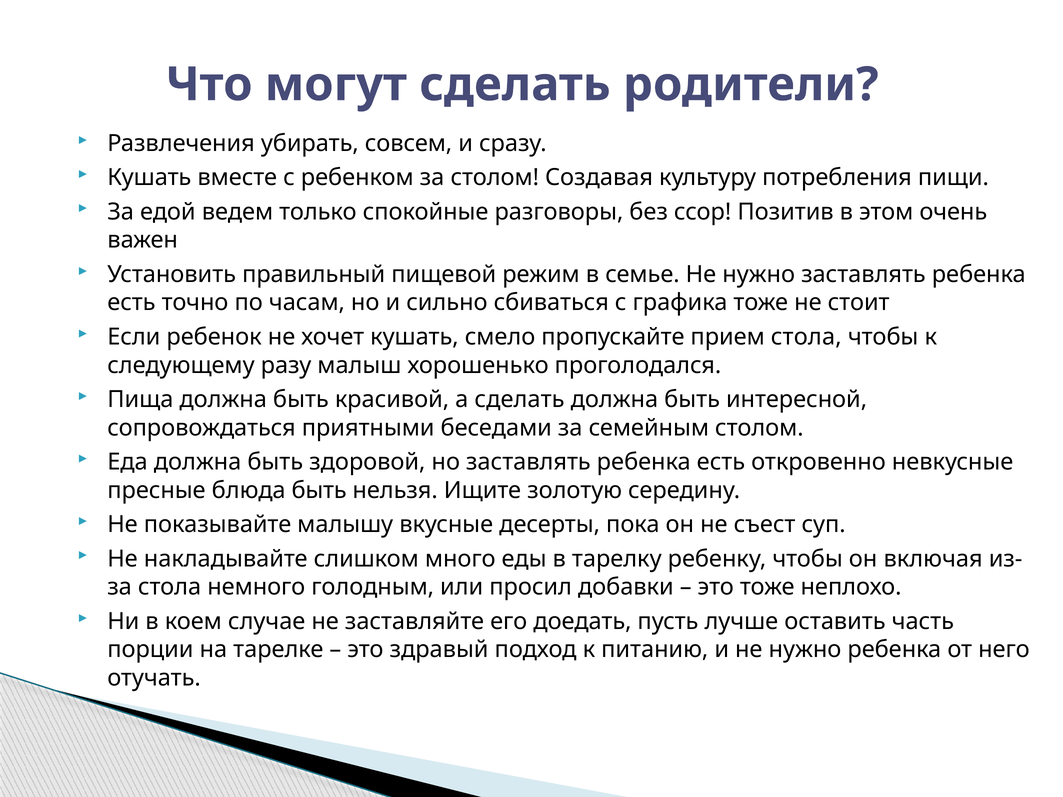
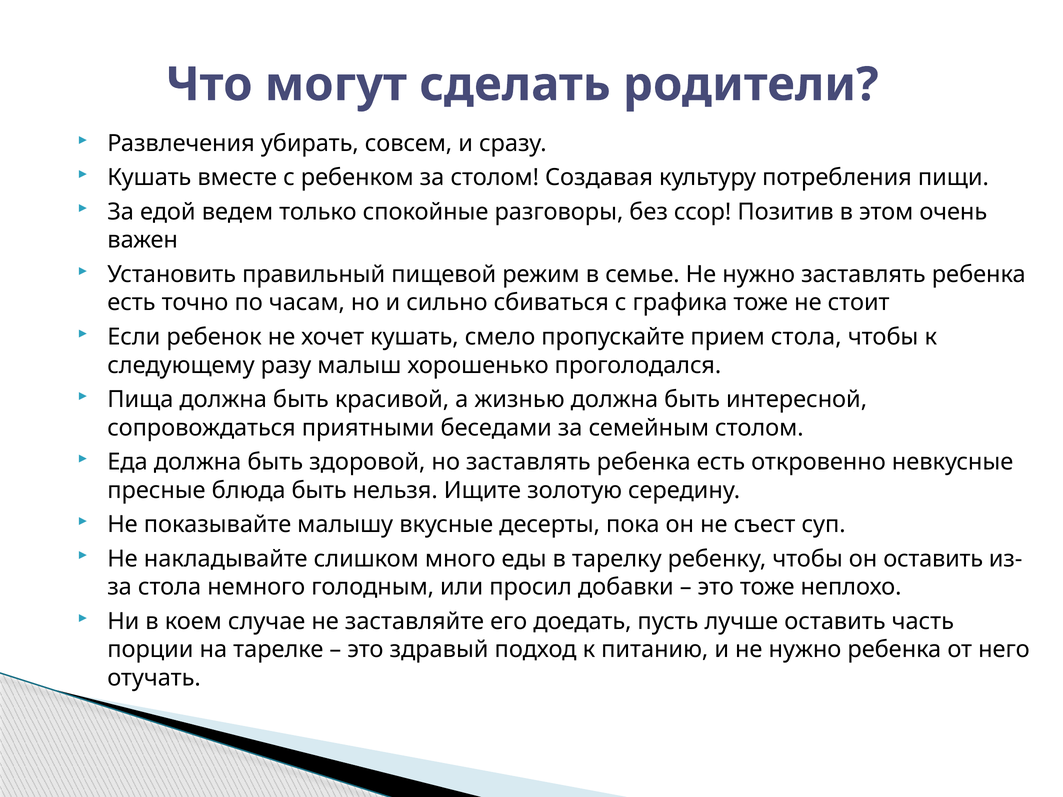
а сделать: сделать -> жизнью (520, 400)
он включая: включая -> оставить (933, 559)
